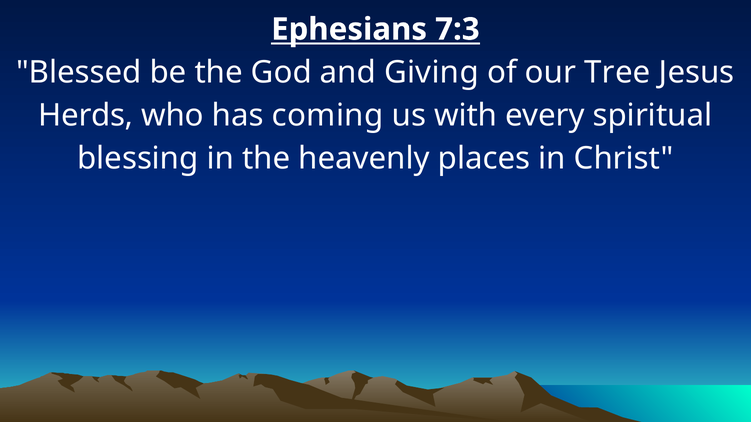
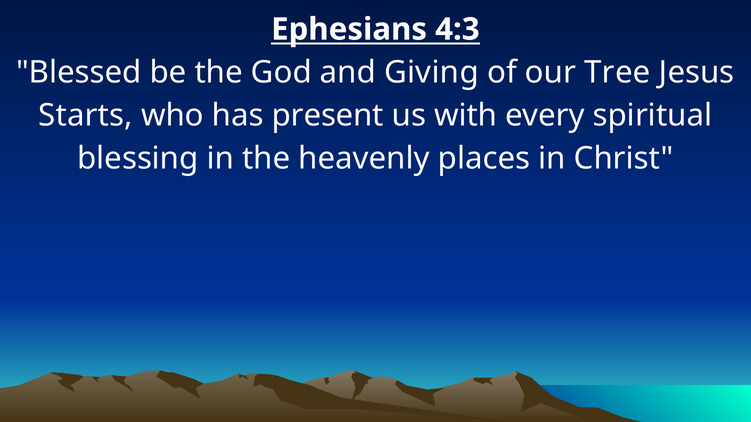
7:3: 7:3 -> 4:3 (457, 29)
Herds: Herds -> Starts (86, 116)
coming: coming -> present (328, 116)
